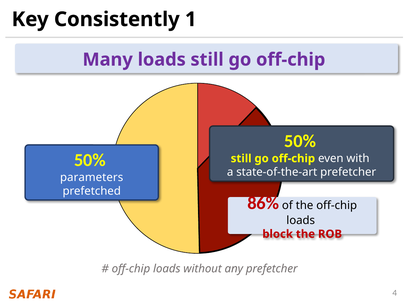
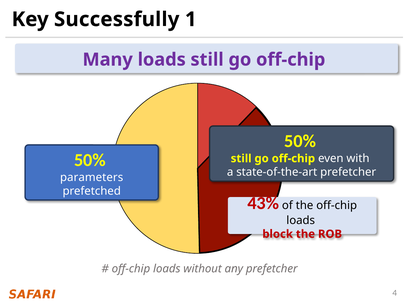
Consistently: Consistently -> Successfully (117, 19)
86%: 86% -> 43% (263, 203)
